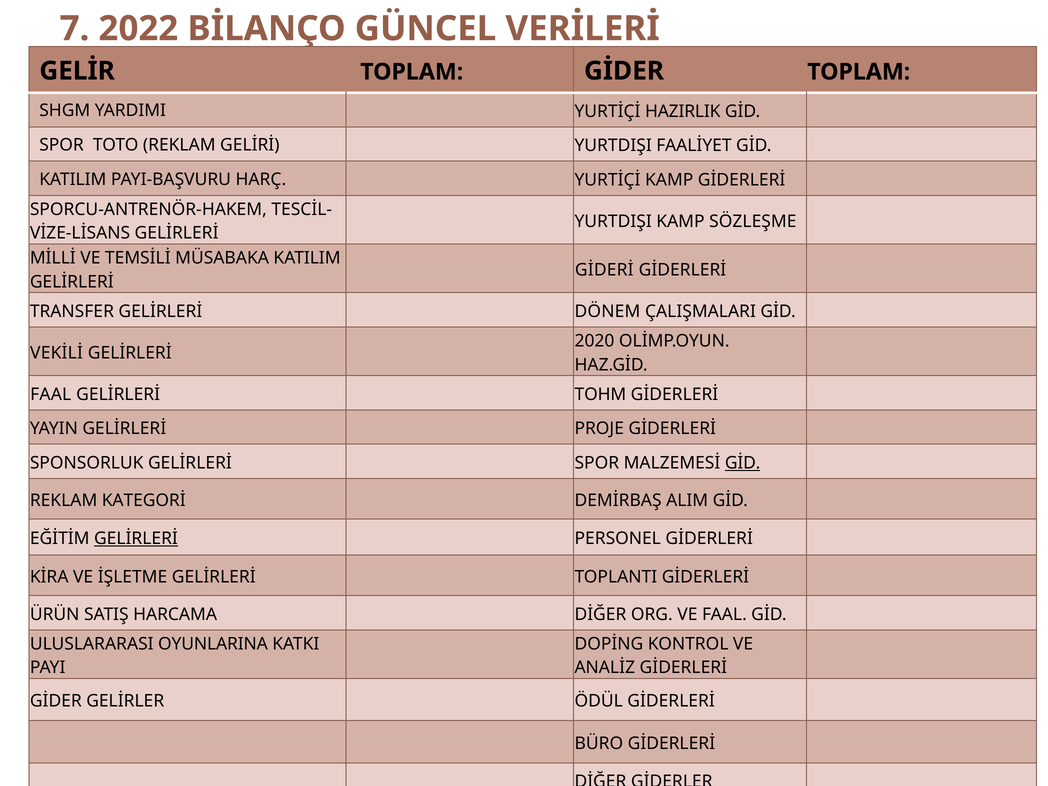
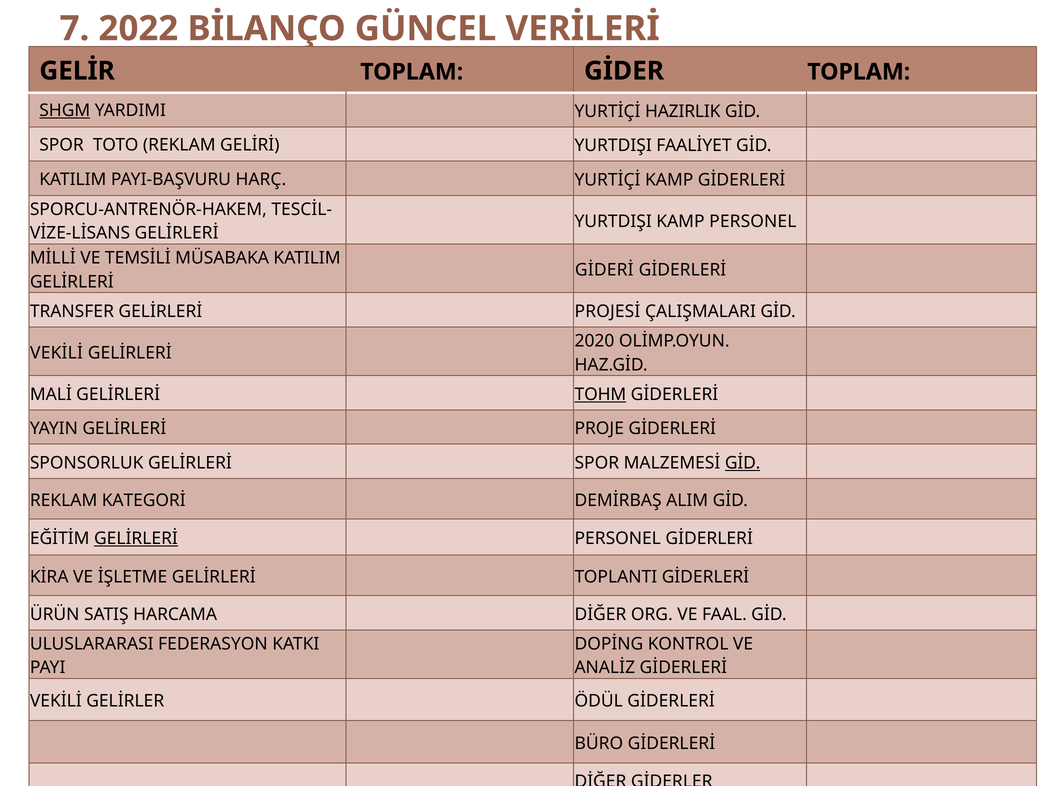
SHGM underline: none -> present (65, 111)
KAMP SÖZLEŞME: SÖZLEŞME -> PERSONEL (753, 221)
DÖNEM: DÖNEM -> PROJESİ (607, 311)
FAAL: FAAL -> MALİ (51, 394)
TOHM underline: none -> present (600, 394)
OYUNLARINA: OYUNLARINA -> FEDERASYON (213, 644)
GİDER: GİDER -> VEKİLİ (56, 701)
